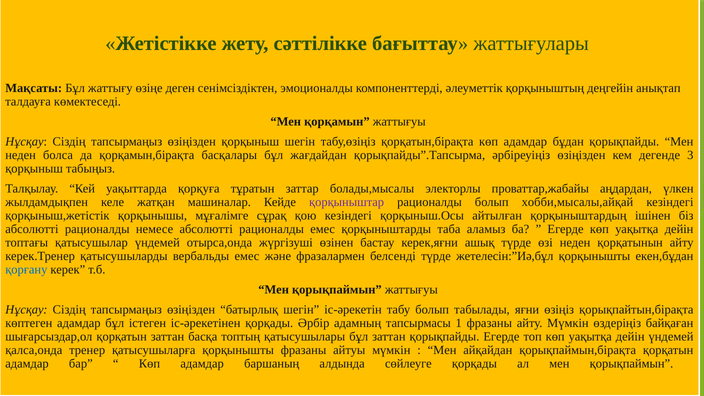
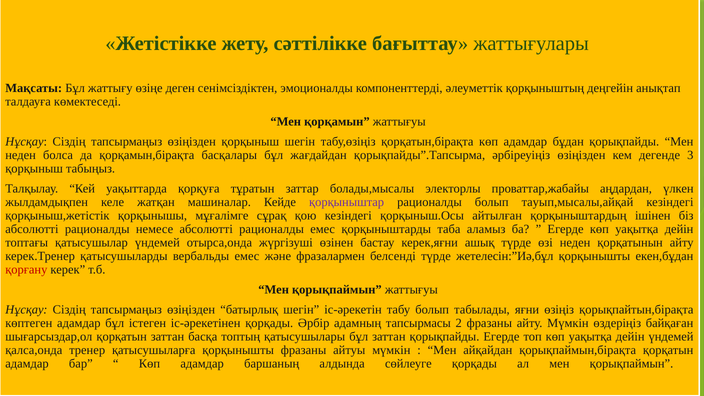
хобби,мысалы,айқай: хобби,мысалы,айқай -> тауып,мысалы,айқай (577, 202)
қорғану colour: blue -> red (26, 270)
1: 1 -> 2 (459, 323)
